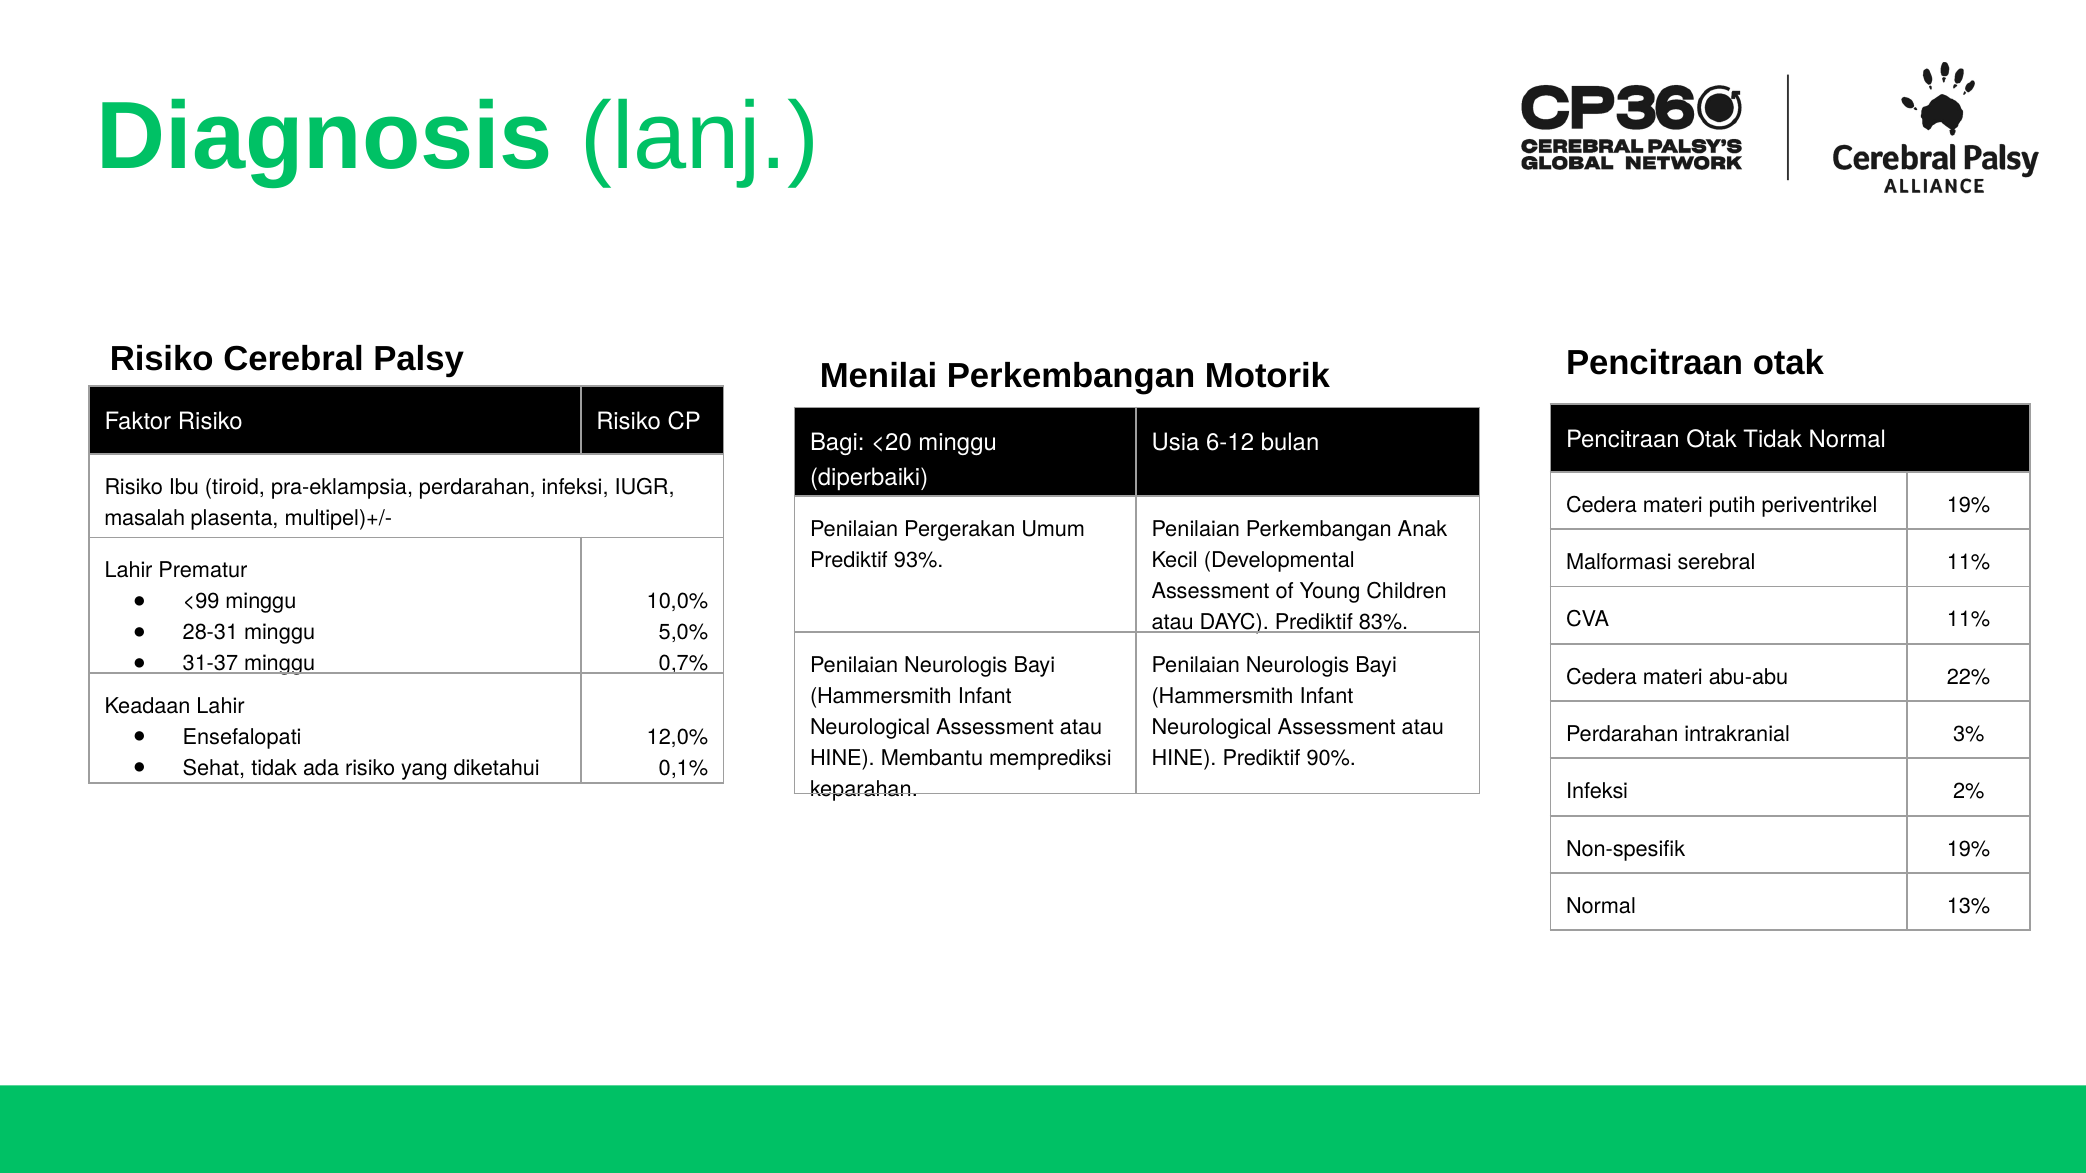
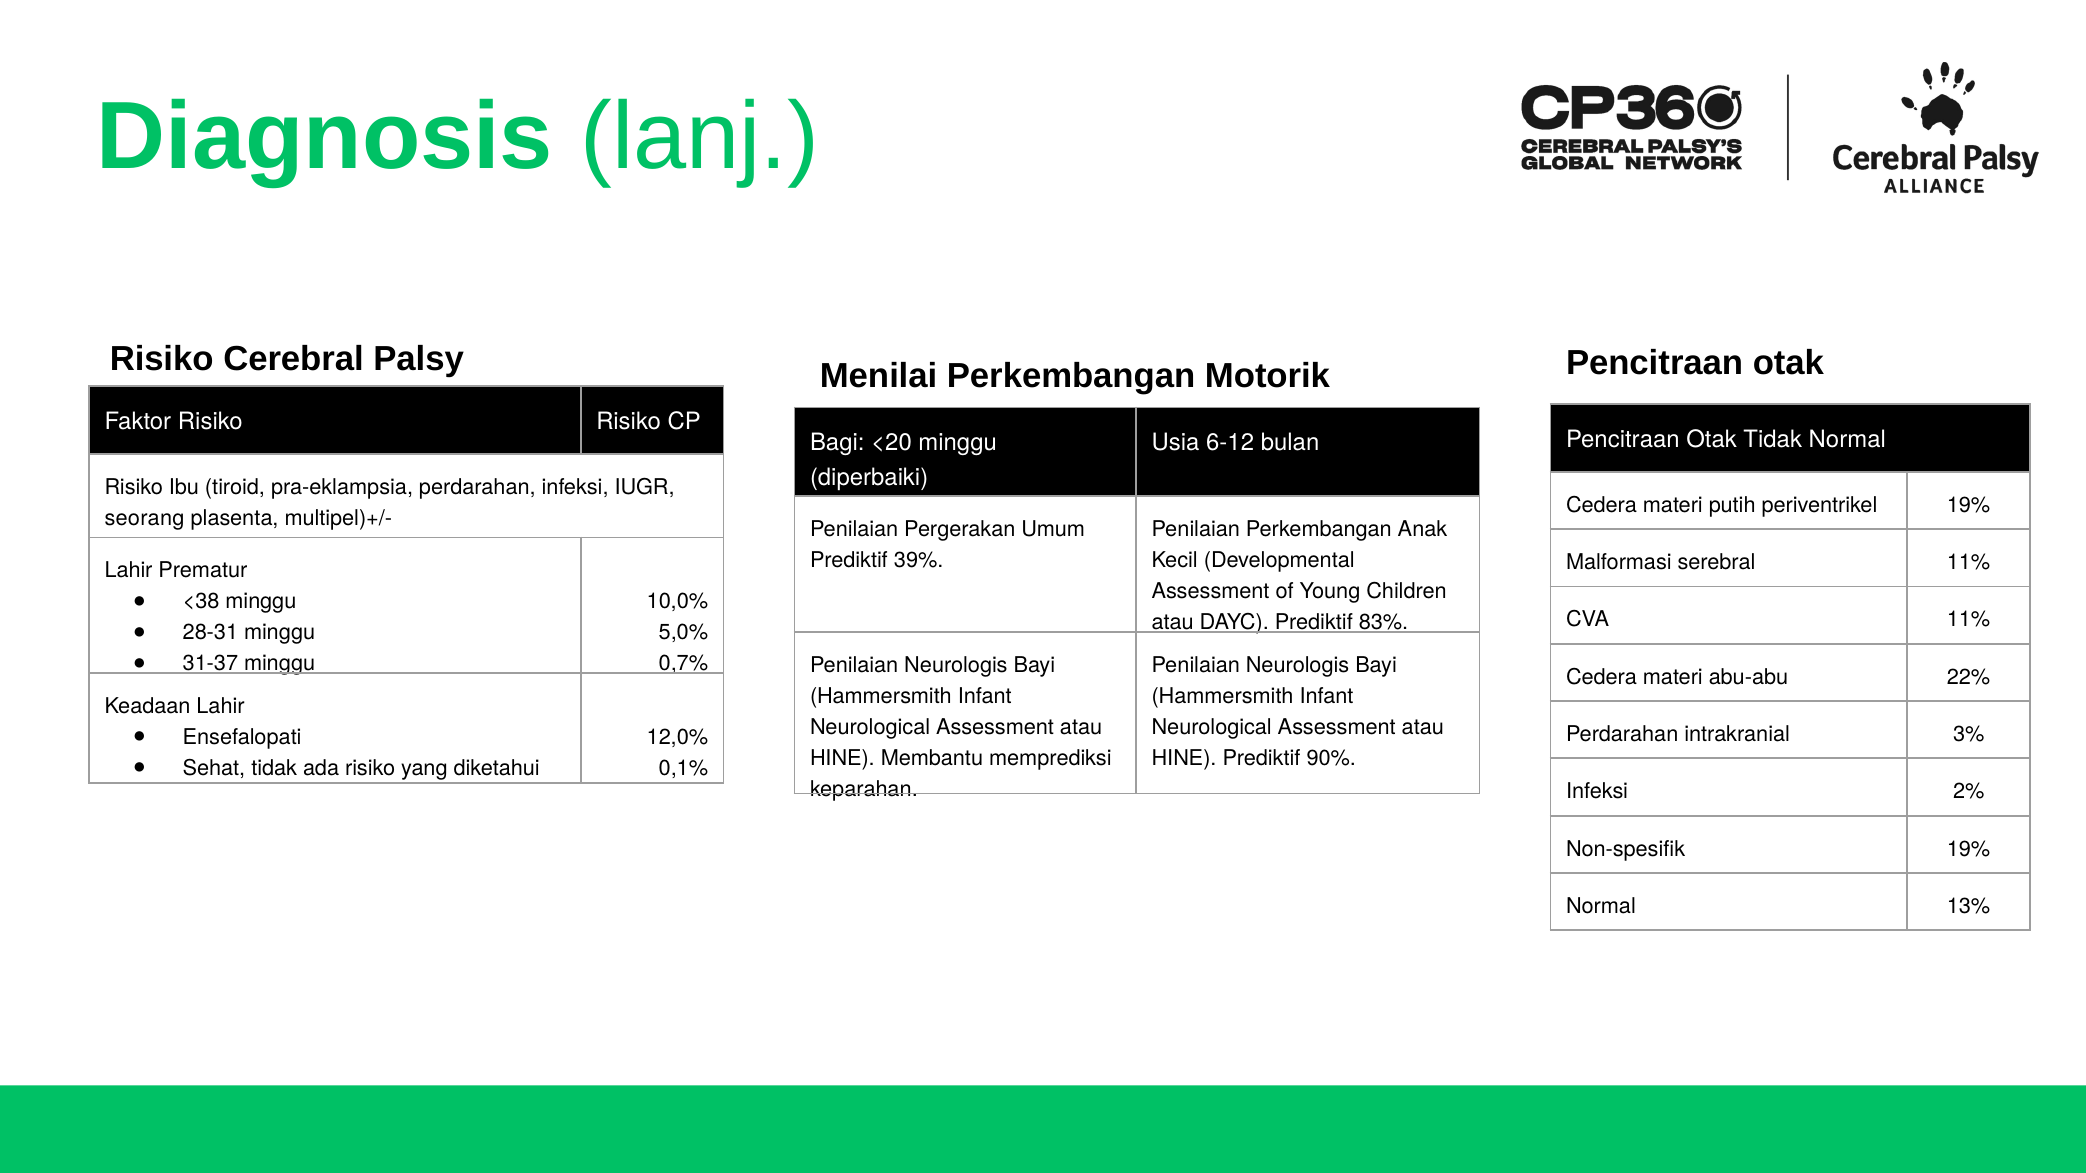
masalah: masalah -> seorang (144, 518)
93%: 93% -> 39% (919, 561)
<99: <99 -> <38 (201, 602)
